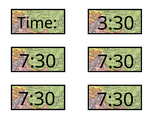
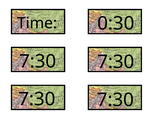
3:30: 3:30 -> 0:30 (116, 23)
